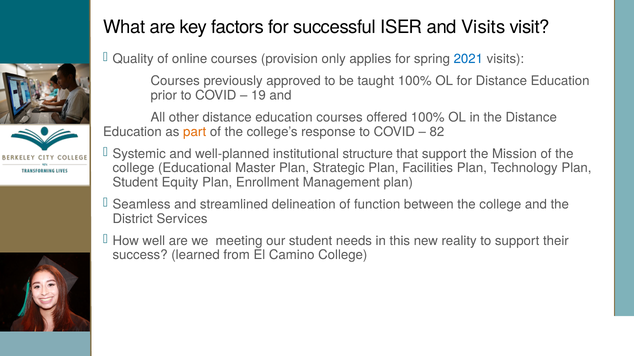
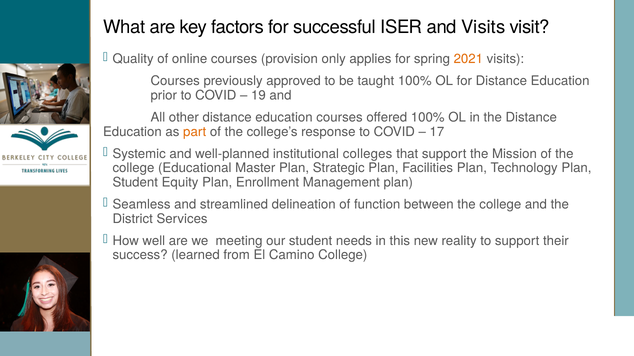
2021 colour: blue -> orange (468, 59)
82: 82 -> 17 (437, 132)
structure: structure -> colleges (368, 154)
